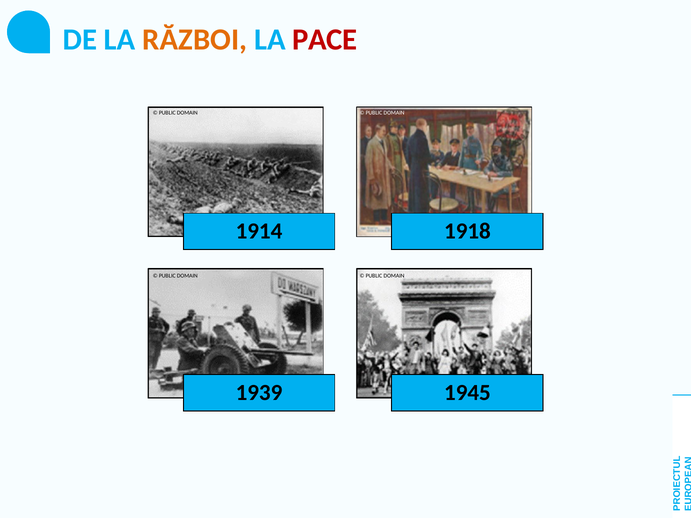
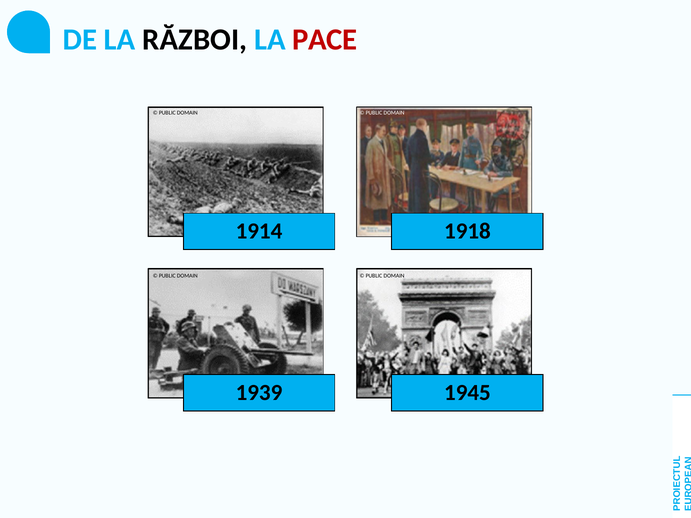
RĂZBOI colour: orange -> black (195, 40)
